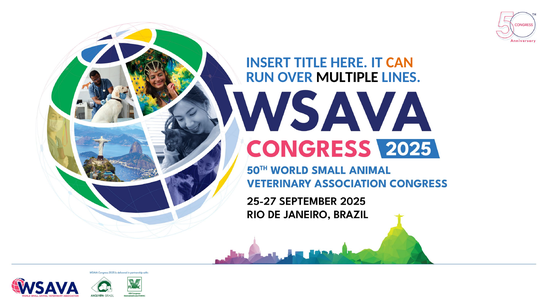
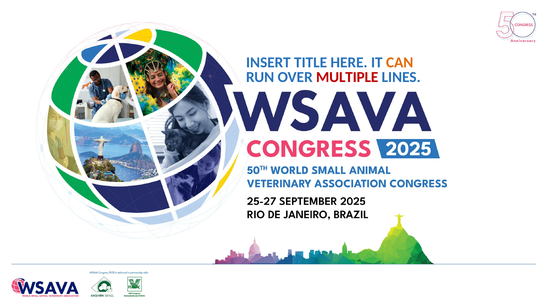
MULTIPLE colour: black -> red (347, 77)
